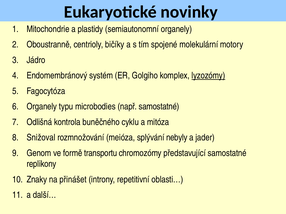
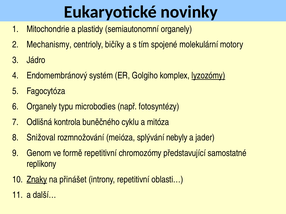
Oboustranně: Oboustranně -> Mechanismy (49, 45)
např samostatné: samostatné -> fotosyntézy (159, 107)
formě transportu: transportu -> repetitivní (101, 153)
Znaky underline: none -> present (37, 180)
